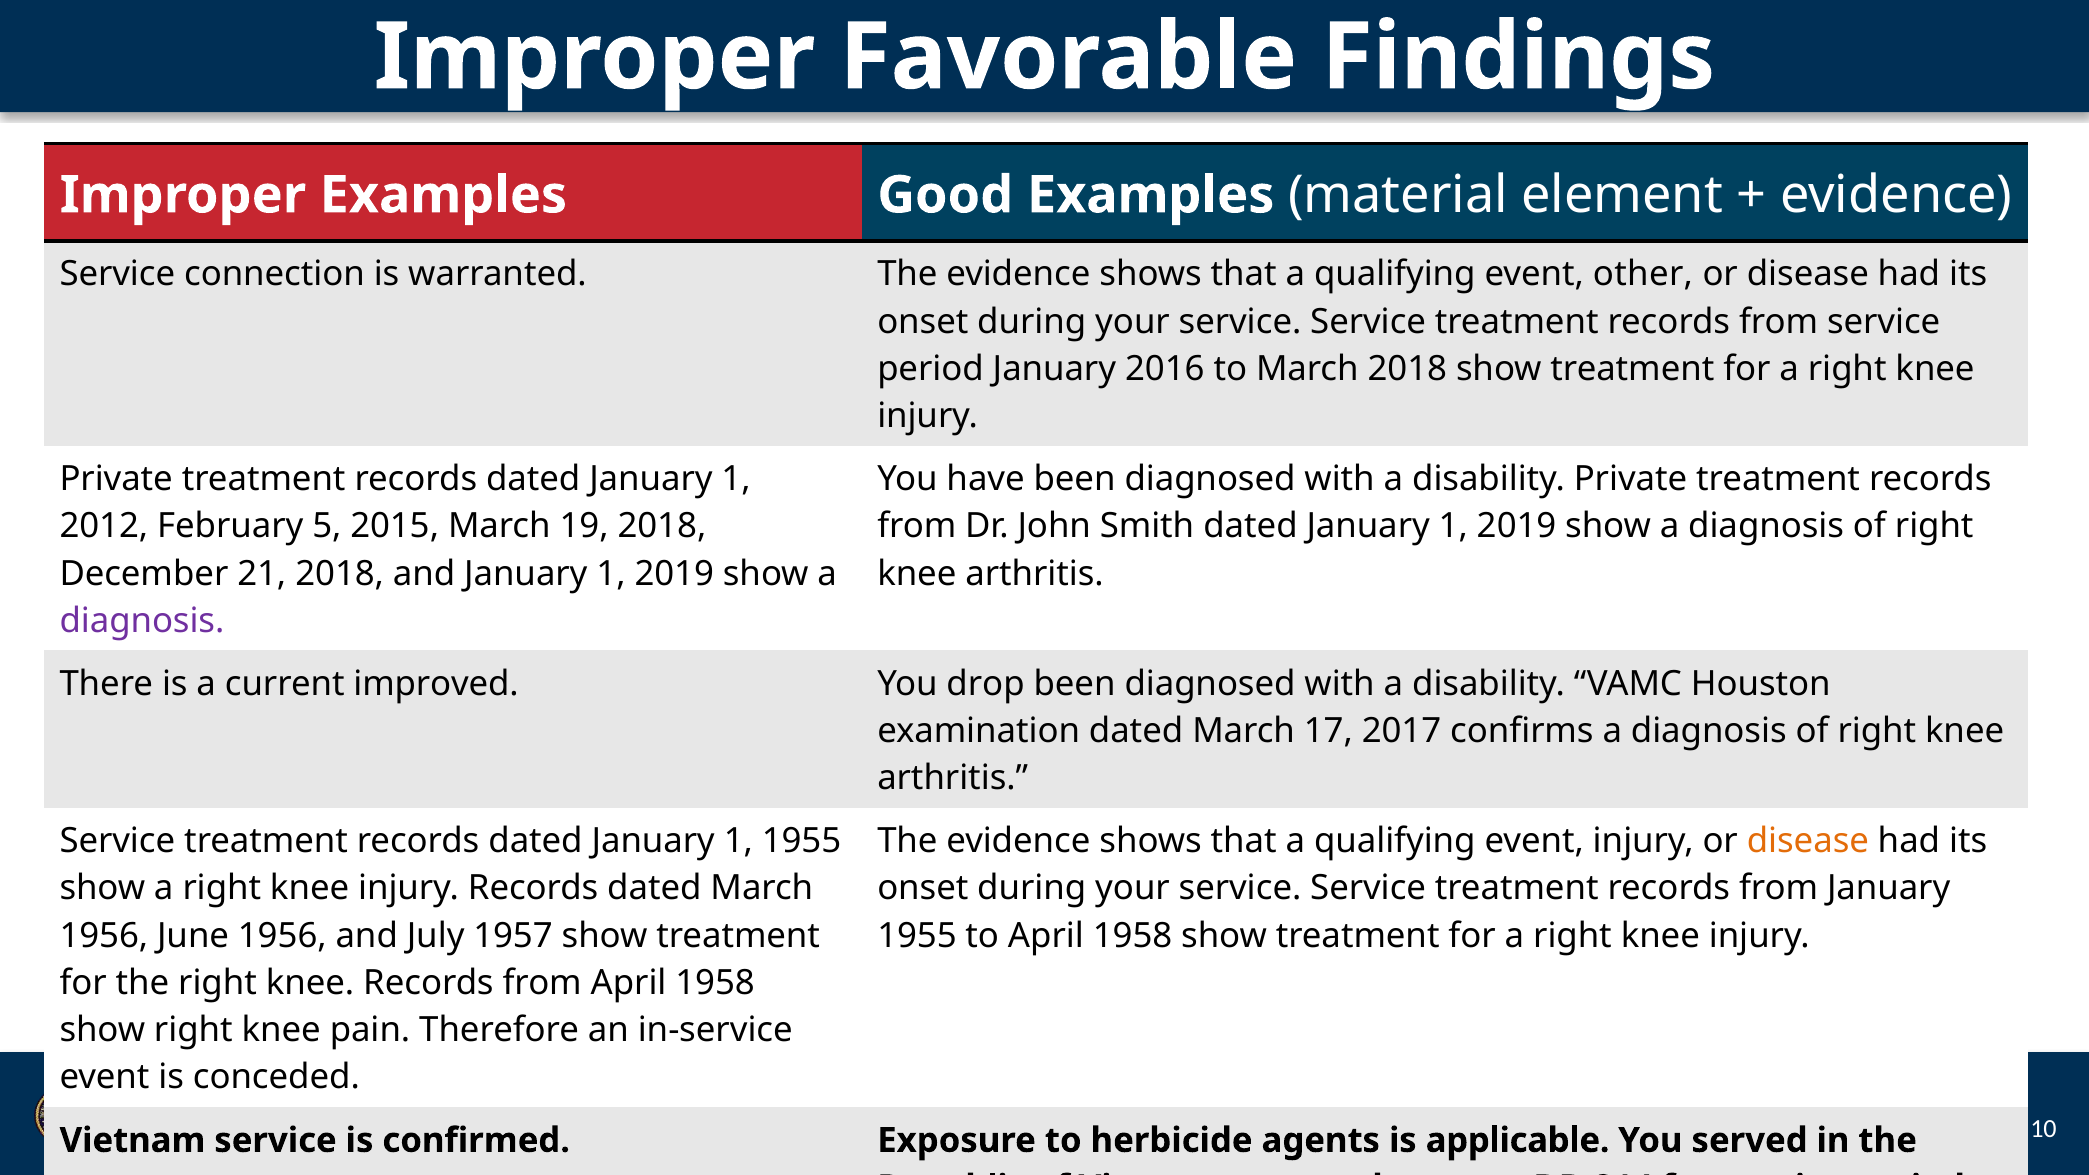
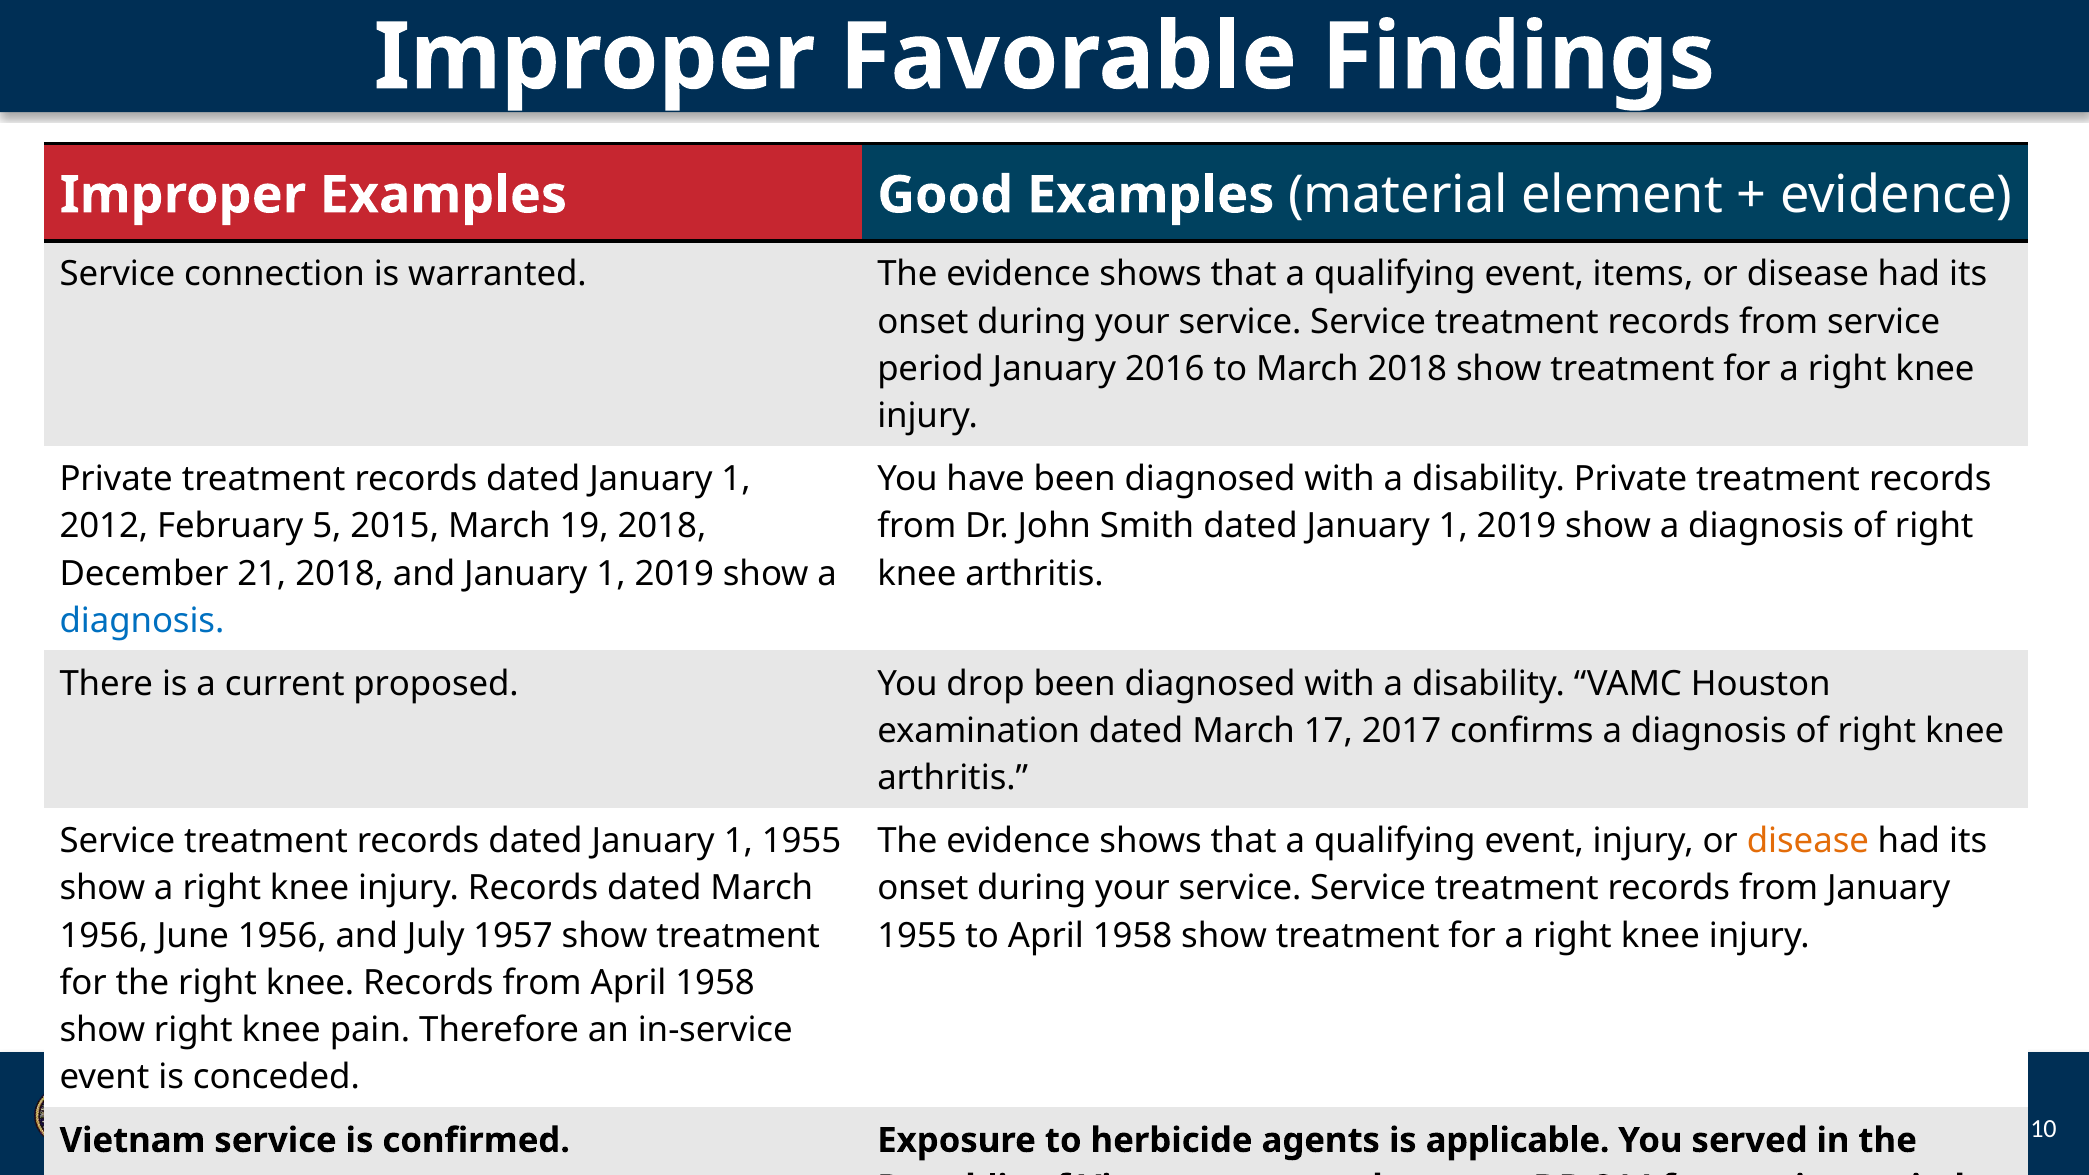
other: other -> items (1643, 274)
diagnosis colour: purple -> blue (142, 621)
improved: improved -> proposed (436, 684)
